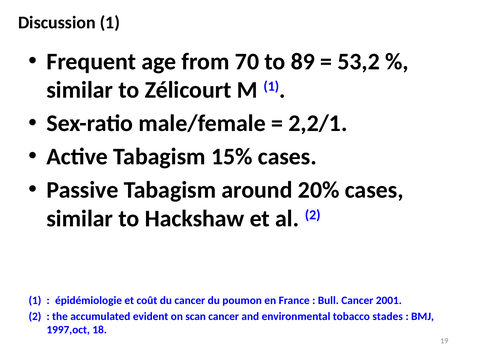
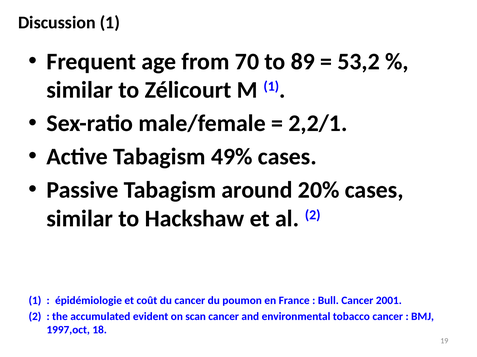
15%: 15% -> 49% (232, 157)
tobacco stades: stades -> cancer (388, 317)
